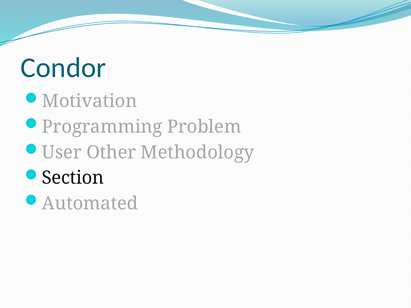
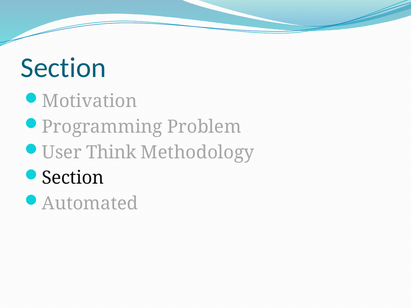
Condor: Condor -> Section (63, 68)
Other: Other -> Think (111, 152)
